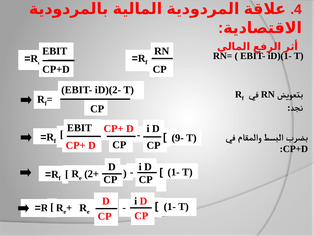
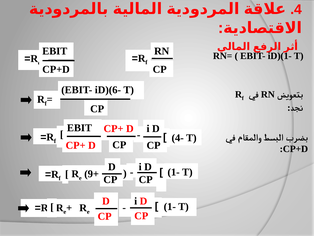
iD)(2-: iD)(2- -> iD)(6- (108, 90)
9-: 9- -> 4- (178, 138)
2+: 2+ -> 9+ (92, 174)
